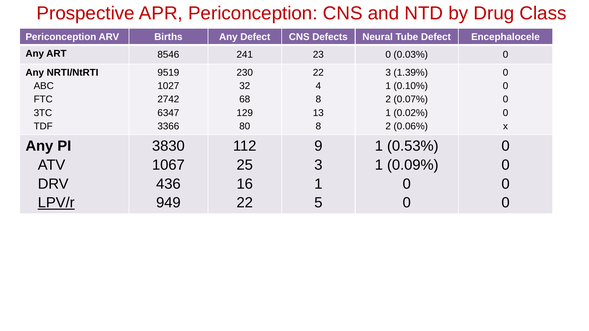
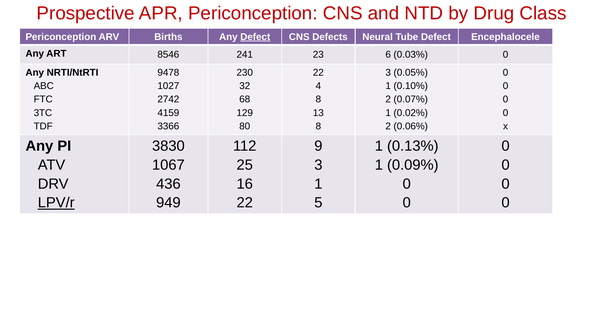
Defect underline: none -> present (255, 37)
23 0: 0 -> 6 (388, 55)
9519: 9519 -> 9478 (168, 73)
1.39%: 1.39% -> 0.05% (411, 73)
6347: 6347 -> 4159 (168, 113)
0.53%: 0.53% -> 0.13% (413, 146)
